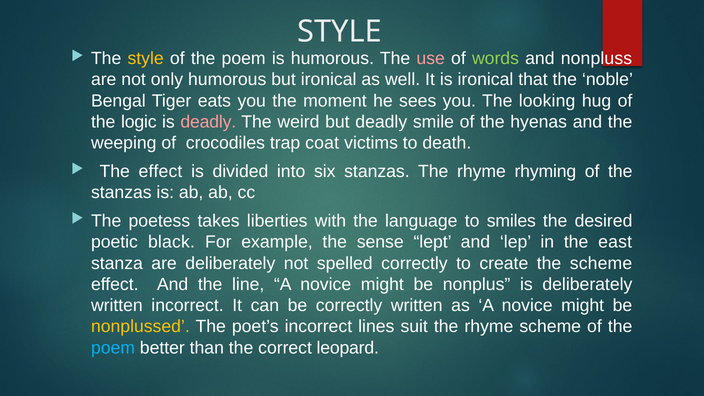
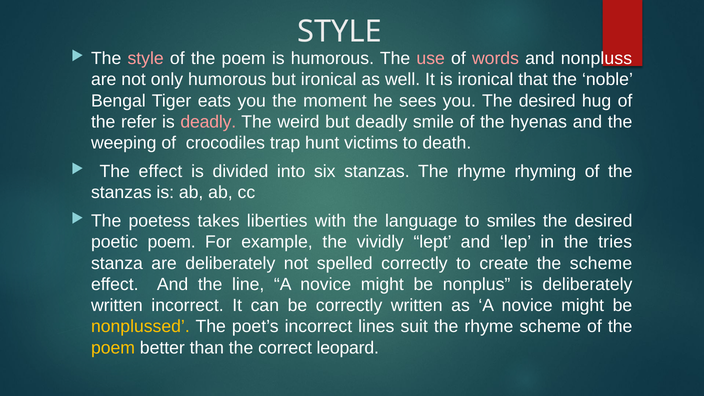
style colour: yellow -> pink (146, 59)
words colour: light green -> pink (495, 59)
you The looking: looking -> desired (547, 101)
logic: logic -> refer (139, 122)
coat: coat -> hunt (322, 143)
poetic black: black -> poem (172, 242)
sense: sense -> vividly (380, 242)
east: east -> tries (615, 242)
poem colour: light blue -> yellow (113, 348)
